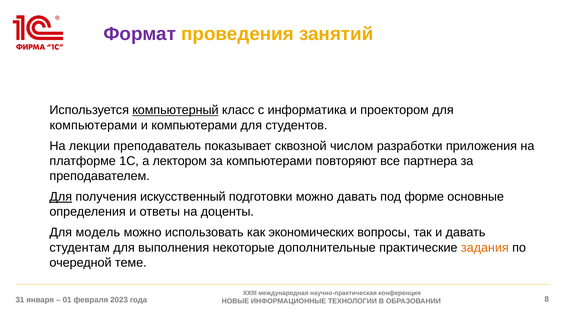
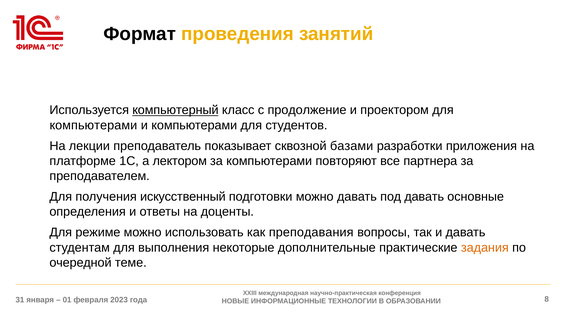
Формат colour: purple -> black (140, 34)
информатика: информатика -> продолжение (307, 110)
числом: числом -> базами (352, 146)
Для underline: present -> none (61, 196)
под форме: форме -> давать (424, 196)
модель: модель -> режиме (98, 232)
экономических: экономических -> преподавания (311, 232)
